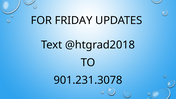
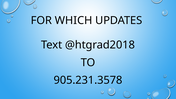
FRIDAY: FRIDAY -> WHICH (74, 20)
901.231.3078: 901.231.3078 -> 905.231.3578 (88, 80)
